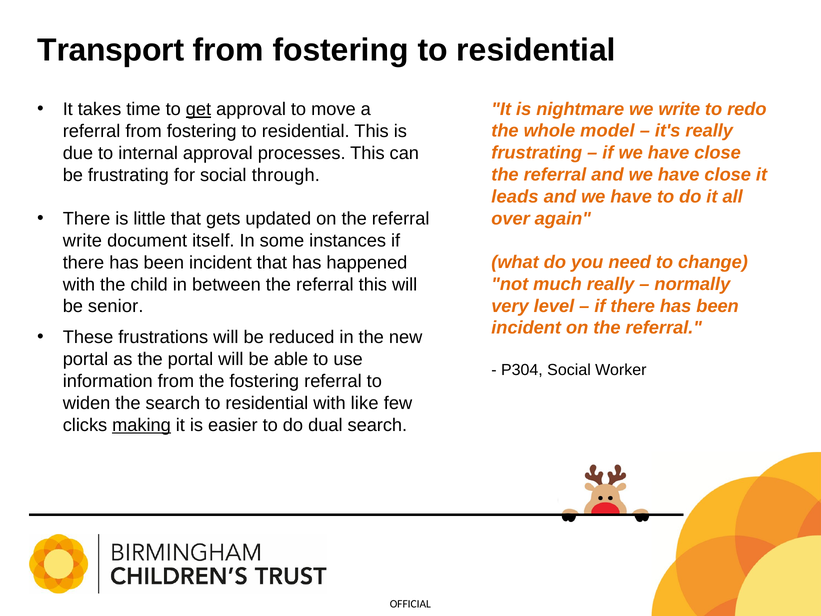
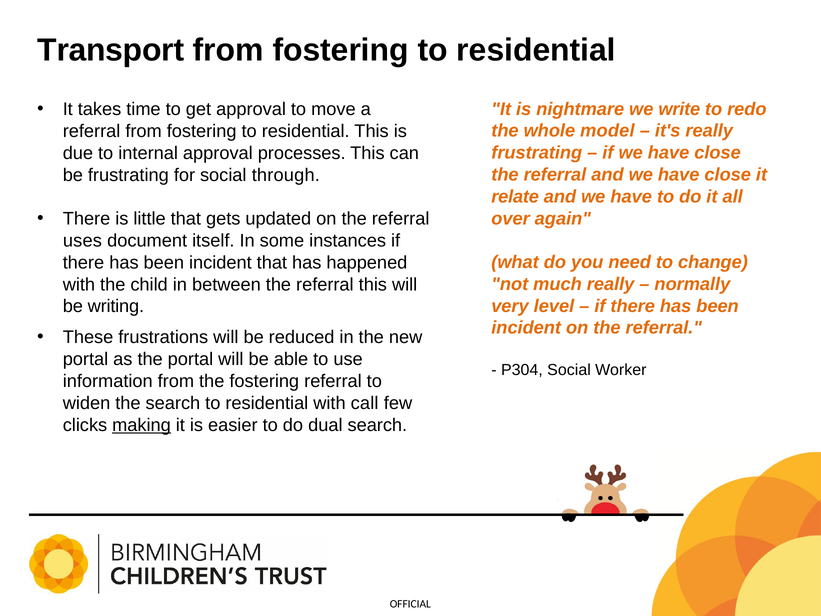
get underline: present -> none (198, 109)
leads: leads -> relate (515, 197)
write: write -> uses (82, 241)
senior: senior -> writing (116, 306)
like: like -> call (365, 403)
